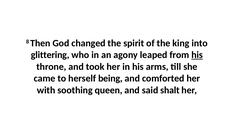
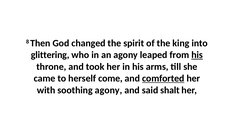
being: being -> come (110, 78)
comforted underline: none -> present (163, 78)
soothing queen: queen -> agony (109, 90)
